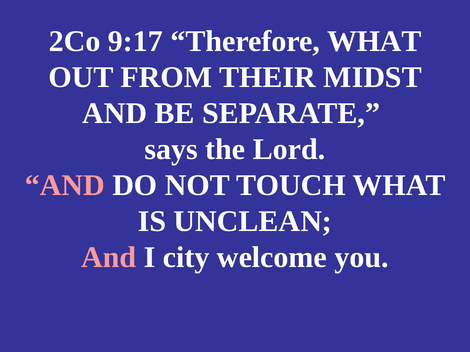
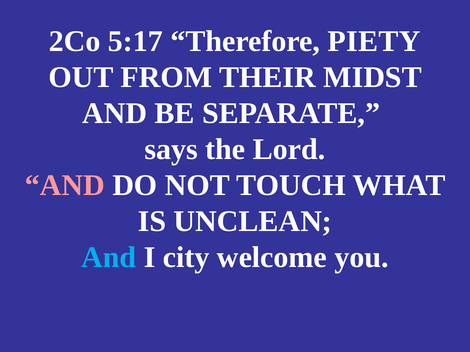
9:17: 9:17 -> 5:17 (135, 41)
Therefore WHAT: WHAT -> PIETY (374, 41)
And colour: pink -> light blue (109, 258)
